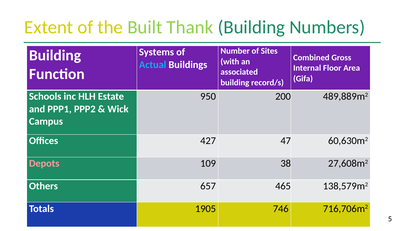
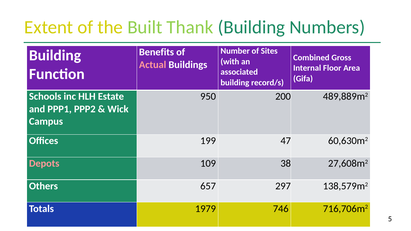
Systems: Systems -> Benefits (157, 52)
Actual colour: light blue -> pink (153, 65)
427: 427 -> 199 (208, 141)
465: 465 -> 297 (283, 186)
1905: 1905 -> 1979 (206, 209)
